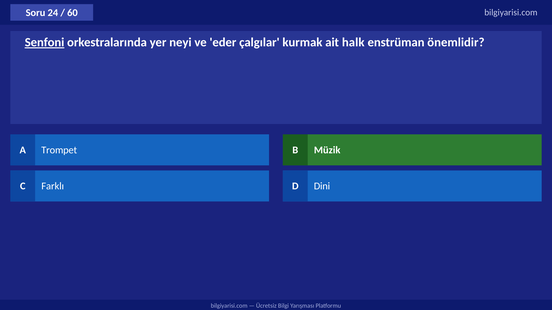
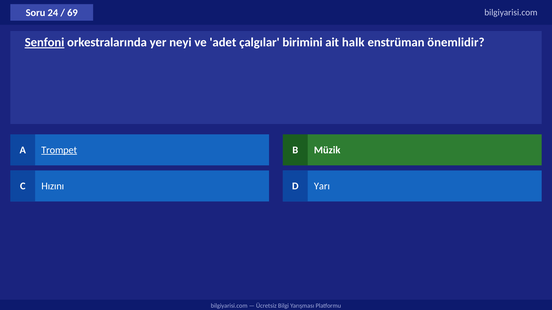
60: 60 -> 69 (72, 13)
eder: eder -> adet (223, 42)
kurmak: kurmak -> birimini (302, 42)
Trompet underline: none -> present (59, 150)
Farklı: Farklı -> Hızını (53, 186)
Dini: Dini -> Yarı (322, 186)
